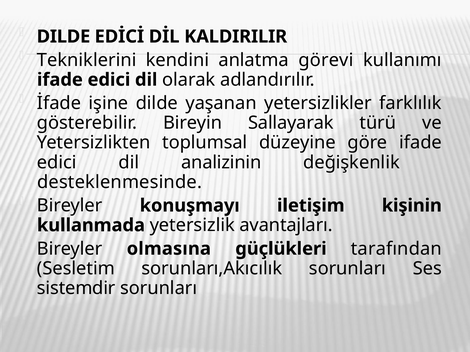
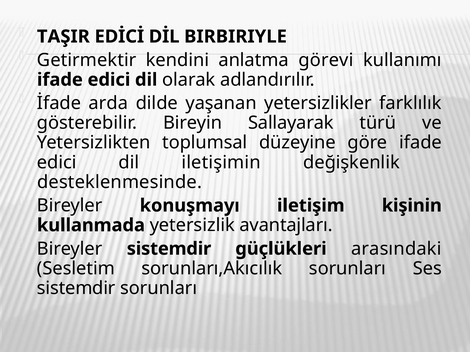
DILDE: DILDE -> TAŞIR (63, 37)
KALDIRILIR: KALDIRILIR -> BIRBIRIYLE (236, 37)
Tekniklerini: Tekniklerini -> Getirmektir (87, 60)
işine: işine -> arda (108, 103)
analizinin: analizinin -> iletişimin (221, 163)
Bireyler olmasına: olmasına -> sistemdir (169, 249)
tarafından: tarafından -> arasındaki (396, 249)
